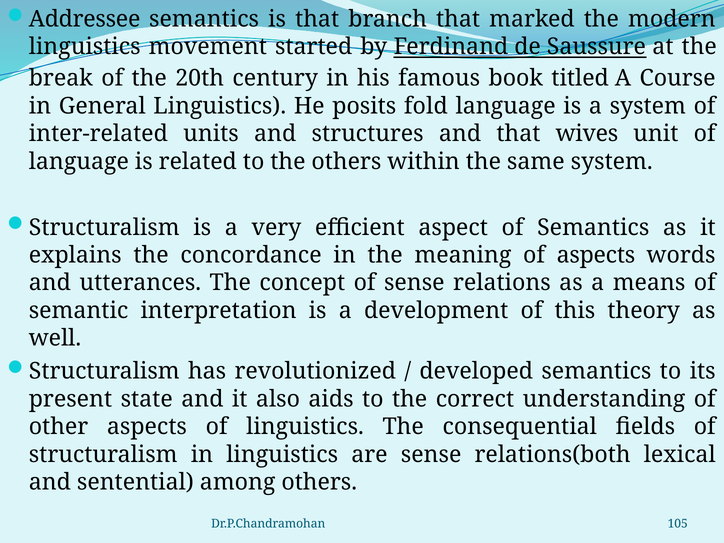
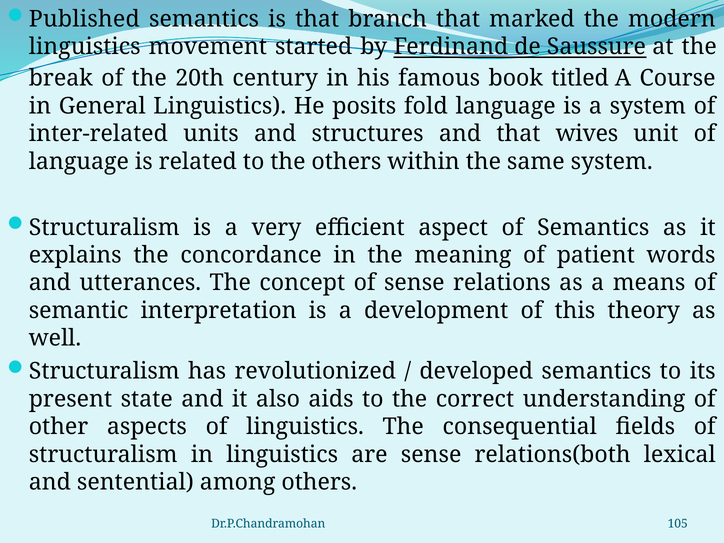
Addressee: Addressee -> Published (84, 19)
of aspects: aspects -> patient (596, 255)
